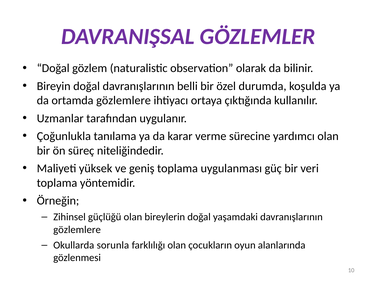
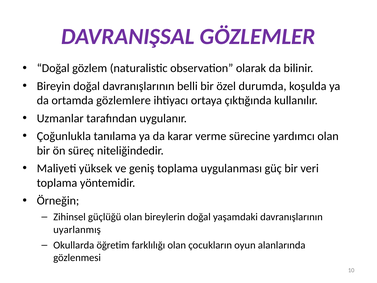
gözlemlere: gözlemlere -> uyarlanmış (77, 229)
sorunla: sorunla -> öğretim (113, 245)
